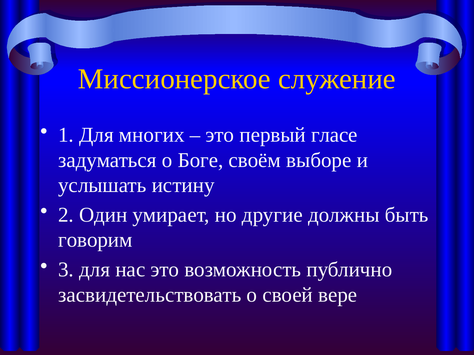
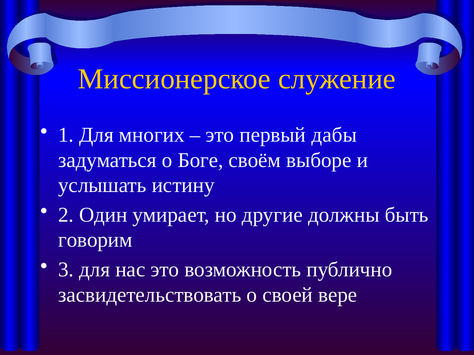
гласе: гласе -> дабы (334, 135)
